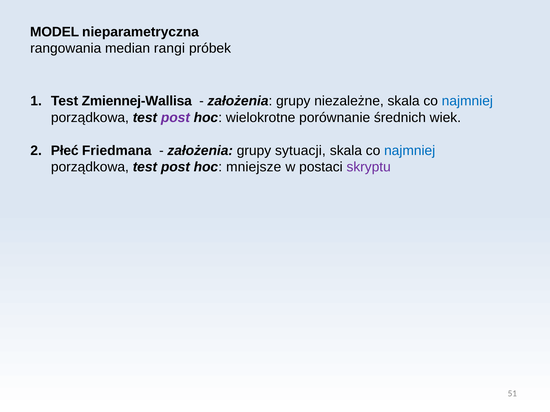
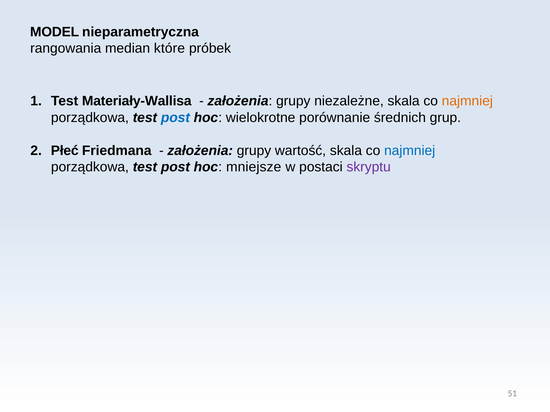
rangi: rangi -> które (169, 48)
Zmiennej-Wallisa: Zmiennej-Wallisa -> Materiały-Wallisa (137, 101)
najmniej colour: blue -> orange (467, 101)
post colour: purple -> blue (175, 118)
wiek: wiek -> grup (445, 118)
sytuacji: sytuacji -> wartość (300, 151)
